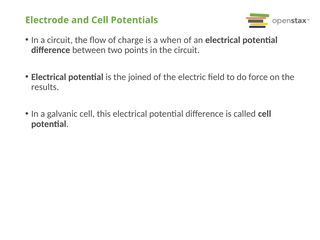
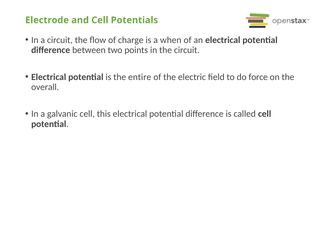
joined: joined -> entire (140, 77)
results: results -> overall (45, 87)
